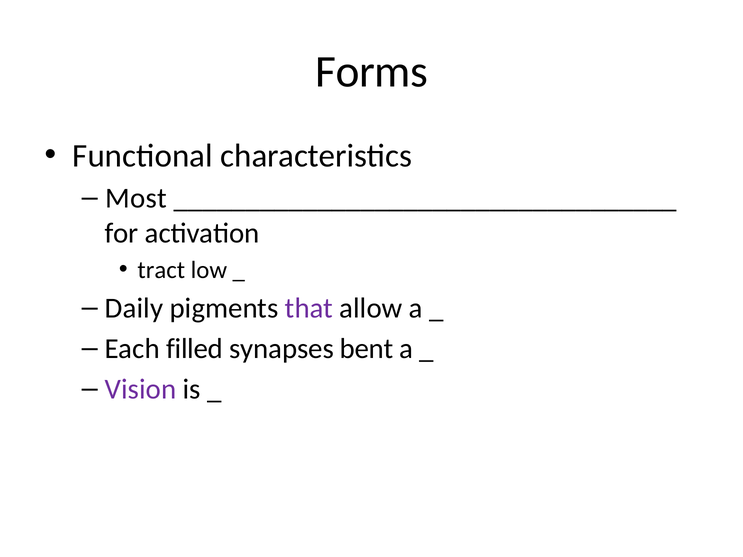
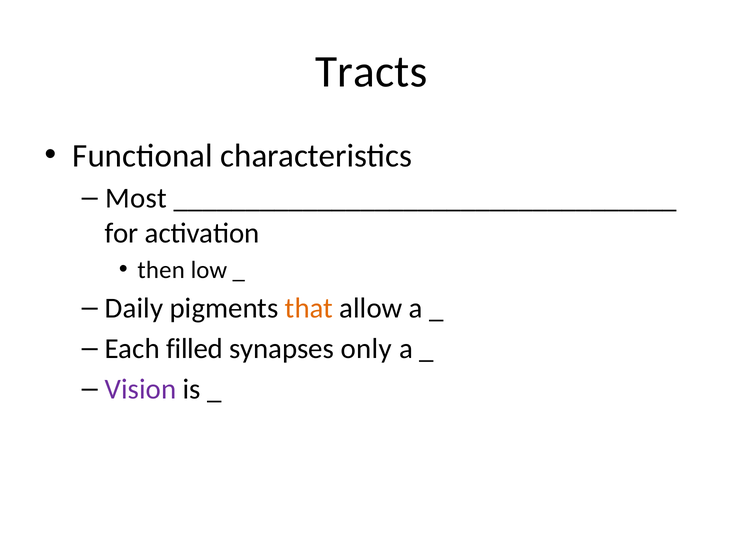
Forms: Forms -> Tracts (371, 72)
tract: tract -> then (161, 270)
that colour: purple -> orange (309, 308)
bent: bent -> only (366, 349)
